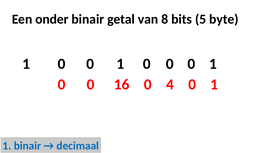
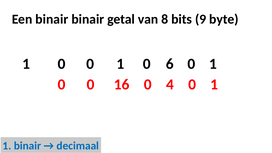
Een onder: onder -> binair (52, 19)
5: 5 -> 9 (201, 19)
0 1 0 0: 0 -> 6 (170, 64)
